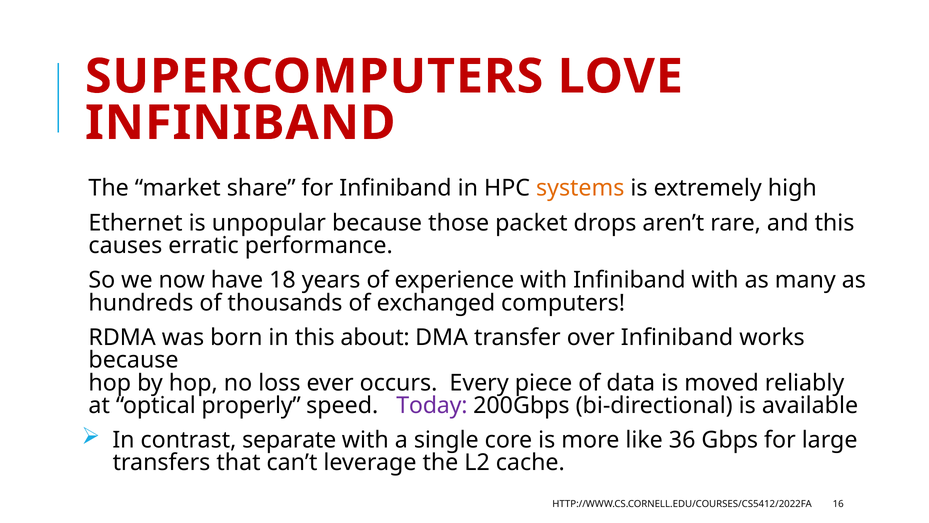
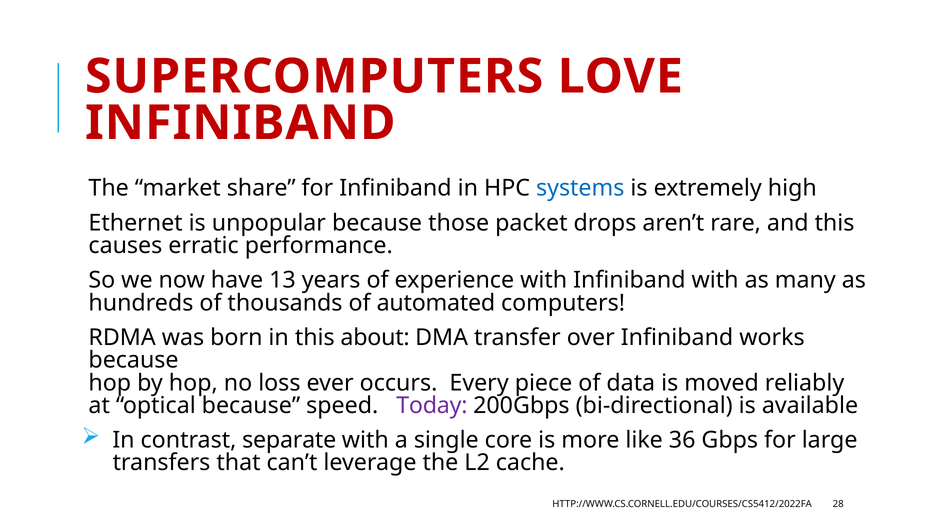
systems colour: orange -> blue (580, 188)
18: 18 -> 13 (282, 280)
exchanged: exchanged -> automated (436, 303)
optical properly: properly -> because (251, 405)
16: 16 -> 28 (838, 503)
